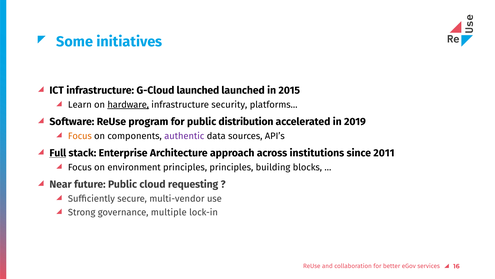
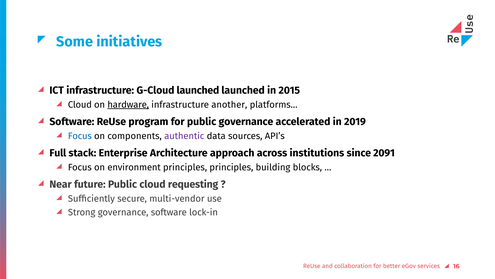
Learn: Learn -> Cloud (80, 105)
security: security -> another (229, 105)
public distribution: distribution -> governance (246, 122)
Focus colour: orange -> blue (80, 136)
Full underline: present -> none (58, 153)
2011: 2011 -> 2091 (384, 153)
governance multiple: multiple -> software (169, 212)
